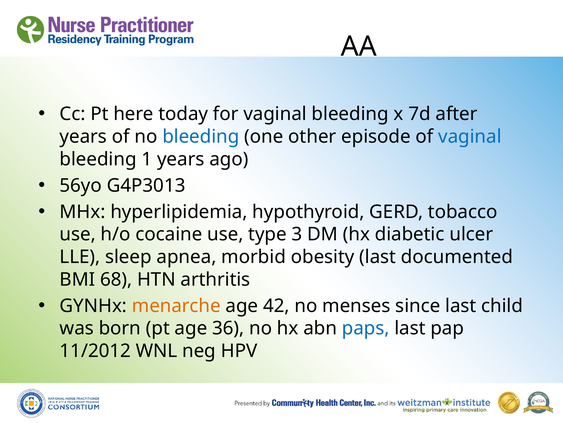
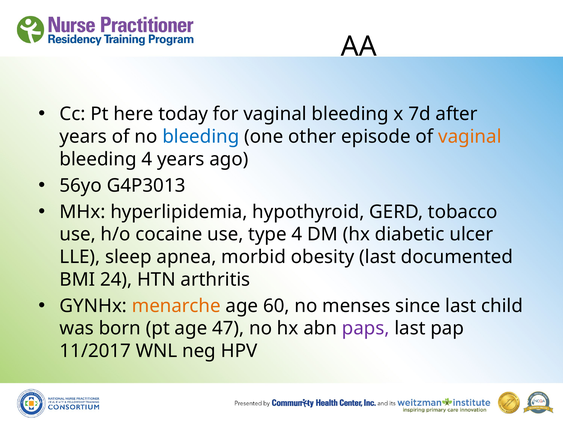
vaginal colour: blue -> orange (470, 136)
bleeding 1: 1 -> 4 (147, 159)
type 3: 3 -> 4 (297, 234)
68: 68 -> 24 (116, 279)
42: 42 -> 60 (276, 305)
36: 36 -> 47 (228, 328)
paps colour: blue -> purple (366, 328)
11/2012: 11/2012 -> 11/2017 (95, 350)
